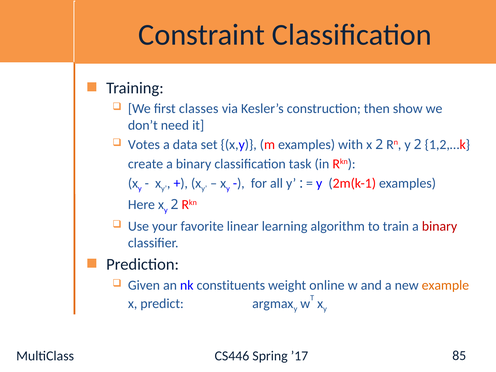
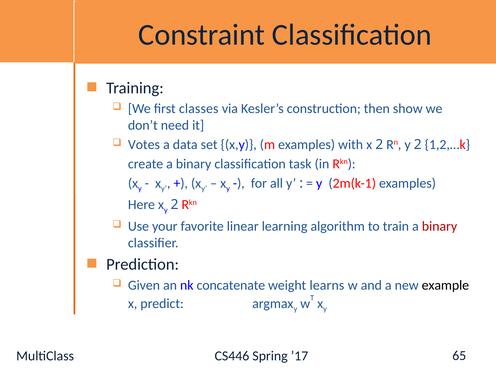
constituents: constituents -> concatenate (231, 285)
online: online -> learns (327, 285)
example colour: orange -> black (445, 285)
85: 85 -> 65 (459, 355)
